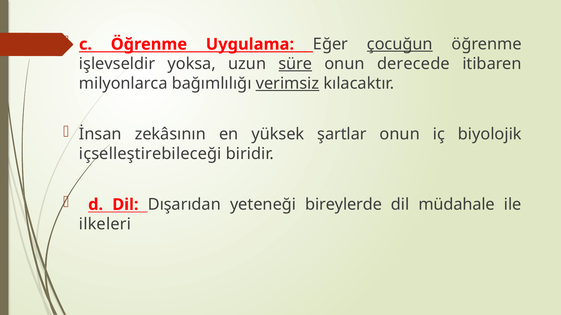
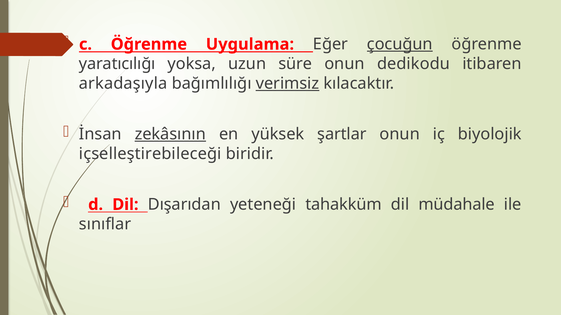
işlevseldir: işlevseldir -> yaratıcılığı (117, 64)
süre underline: present -> none (295, 64)
derecede: derecede -> dedikodu (413, 64)
milyonlarca: milyonlarca -> arkadaşıyla (123, 84)
zekâsının underline: none -> present (170, 134)
bireylerde: bireylerde -> tahakküm (344, 205)
ilkeleri: ilkeleri -> sınıflar (105, 224)
